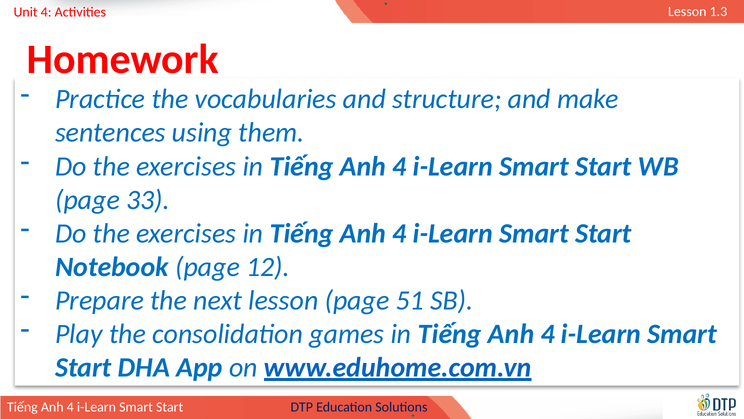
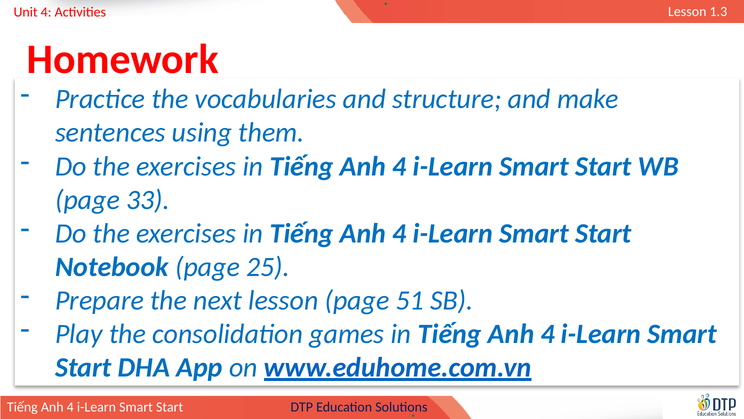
12: 12 -> 25 (268, 267)
